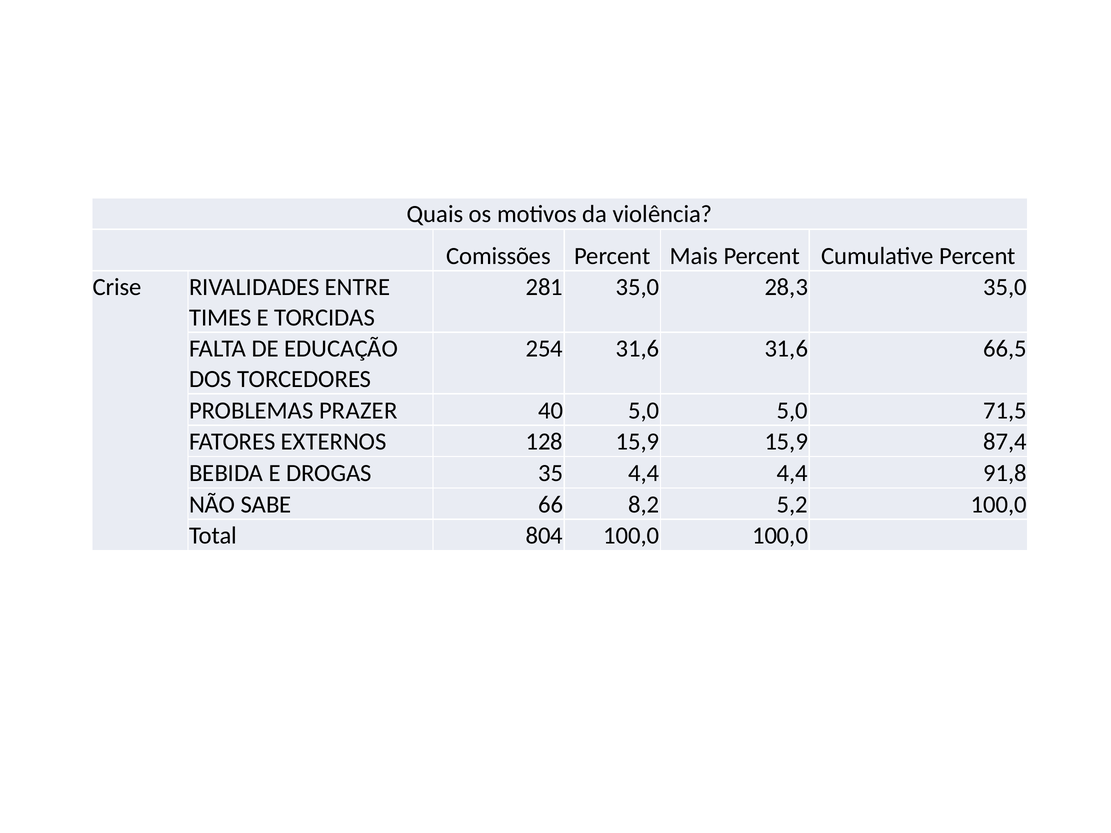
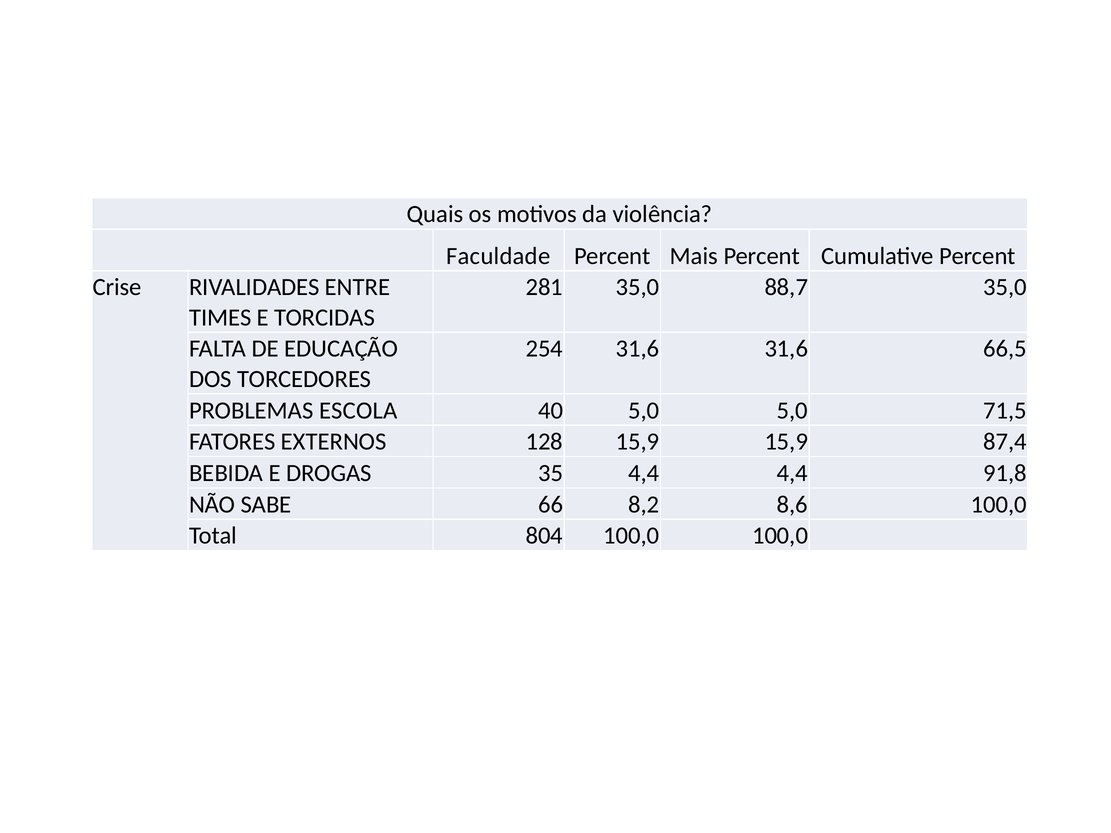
Comissões: Comissões -> Faculdade (498, 256)
28,3: 28,3 -> 88,7 (786, 287)
PRAZER: PRAZER -> ESCOLA (358, 410)
5,2: 5,2 -> 8,6 (792, 505)
